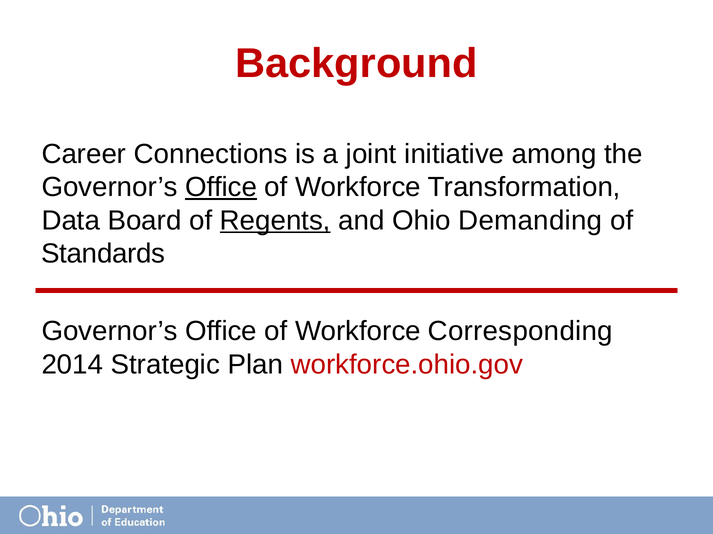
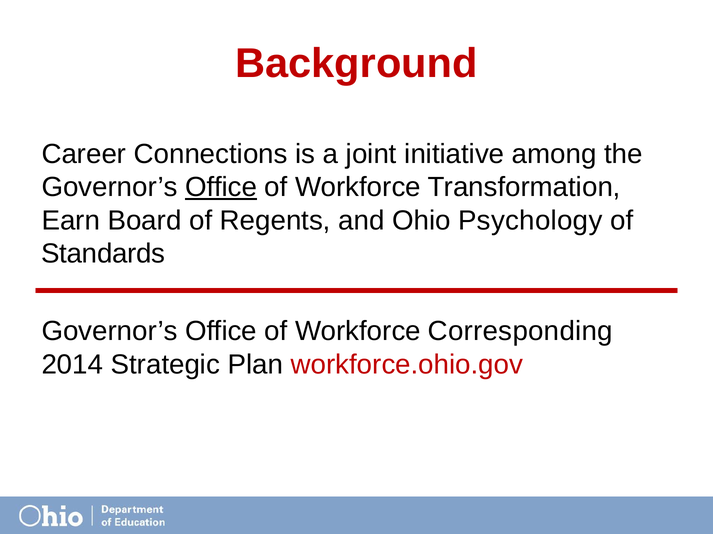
Data: Data -> Earn (71, 221)
Regents underline: present -> none (275, 221)
Demanding: Demanding -> Psychology (530, 221)
